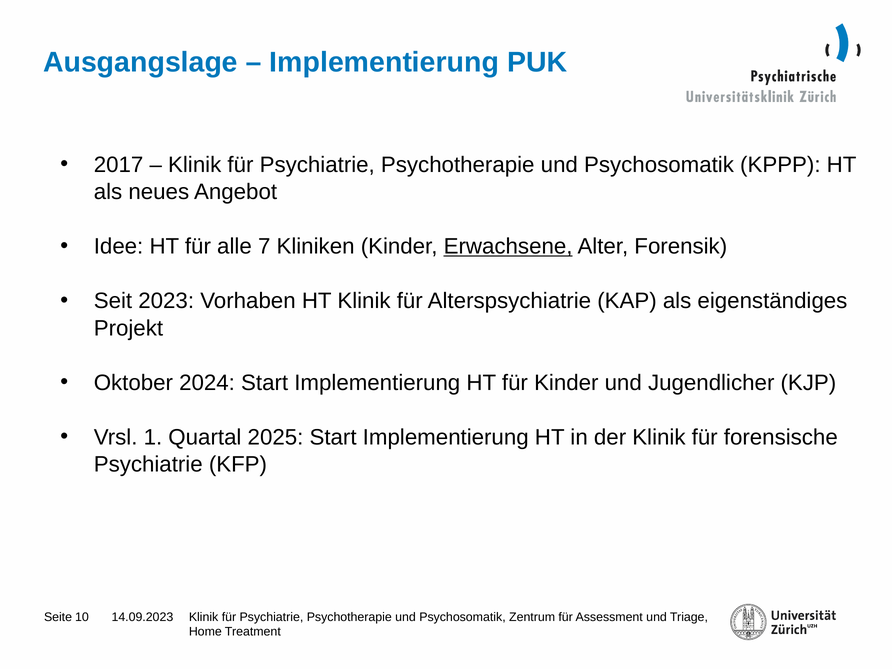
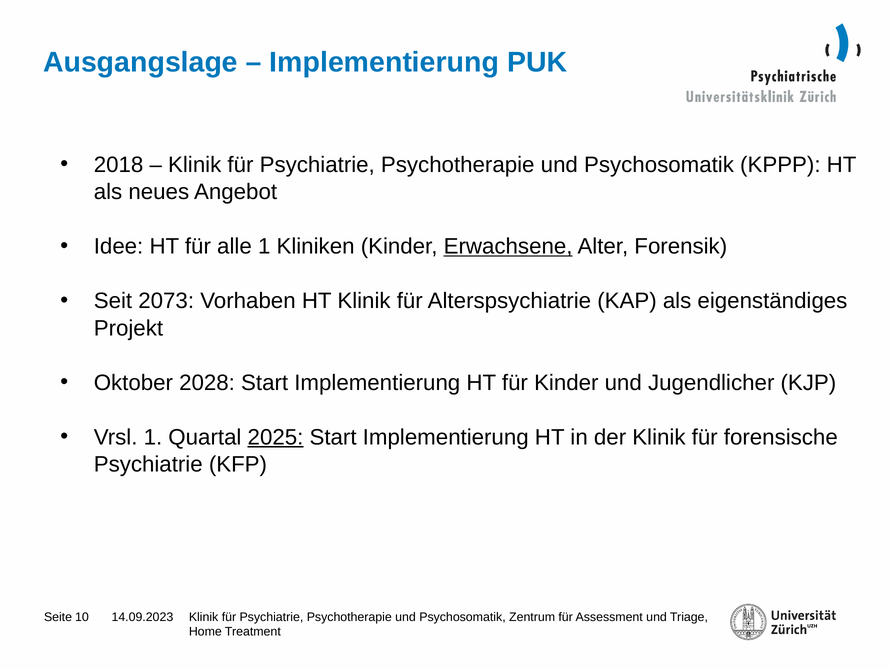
2017: 2017 -> 2018 (119, 165)
alle 7: 7 -> 1 (264, 246)
2023: 2023 -> 2073 (166, 301)
2024: 2024 -> 2028 (207, 383)
2025 underline: none -> present (276, 437)
